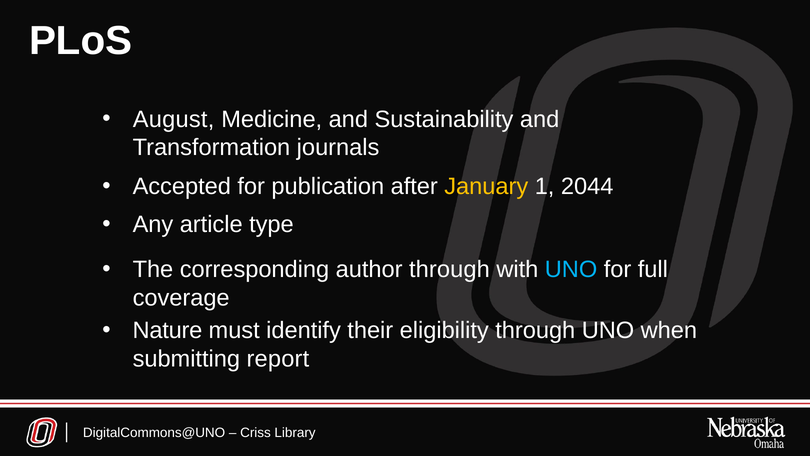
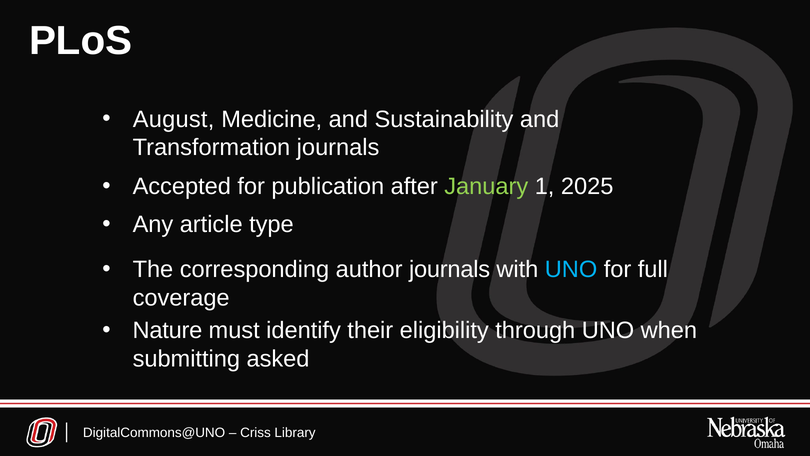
January colour: yellow -> light green (486, 186)
2044: 2044 -> 2025 (587, 186)
author through: through -> journals (450, 269)
report: report -> asked (278, 359)
